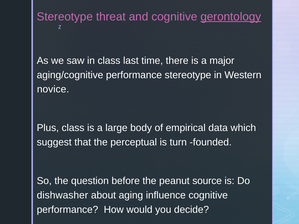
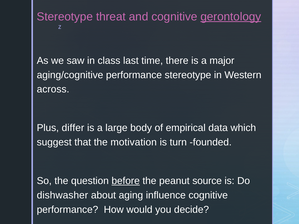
novice: novice -> across (53, 89)
Plus class: class -> differ (73, 128)
perceptual: perceptual -> motivation (134, 142)
before underline: none -> present (126, 181)
